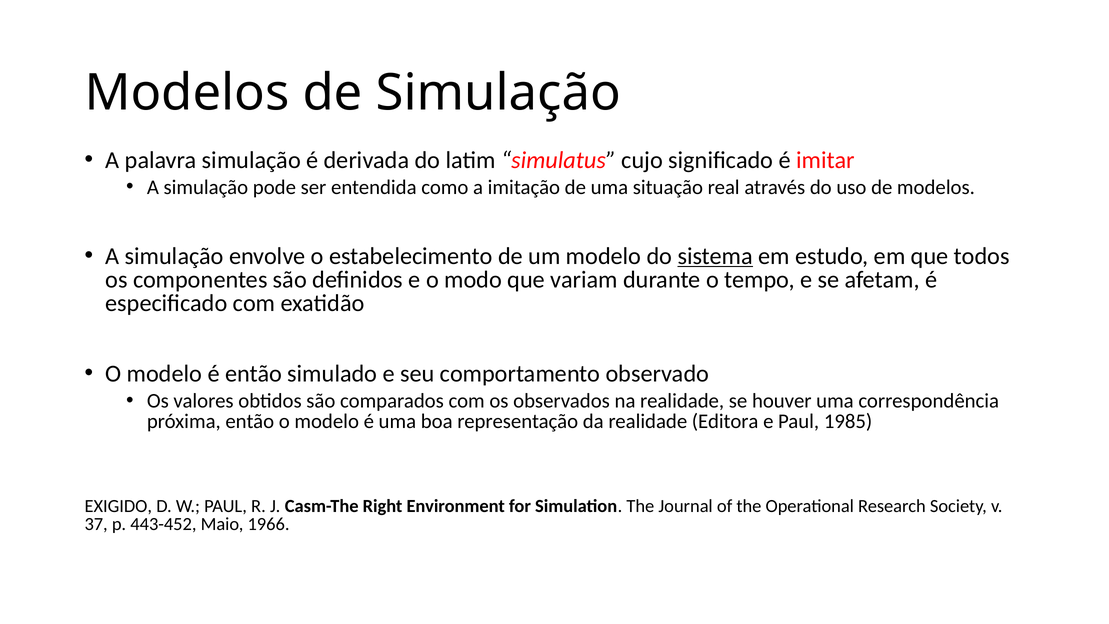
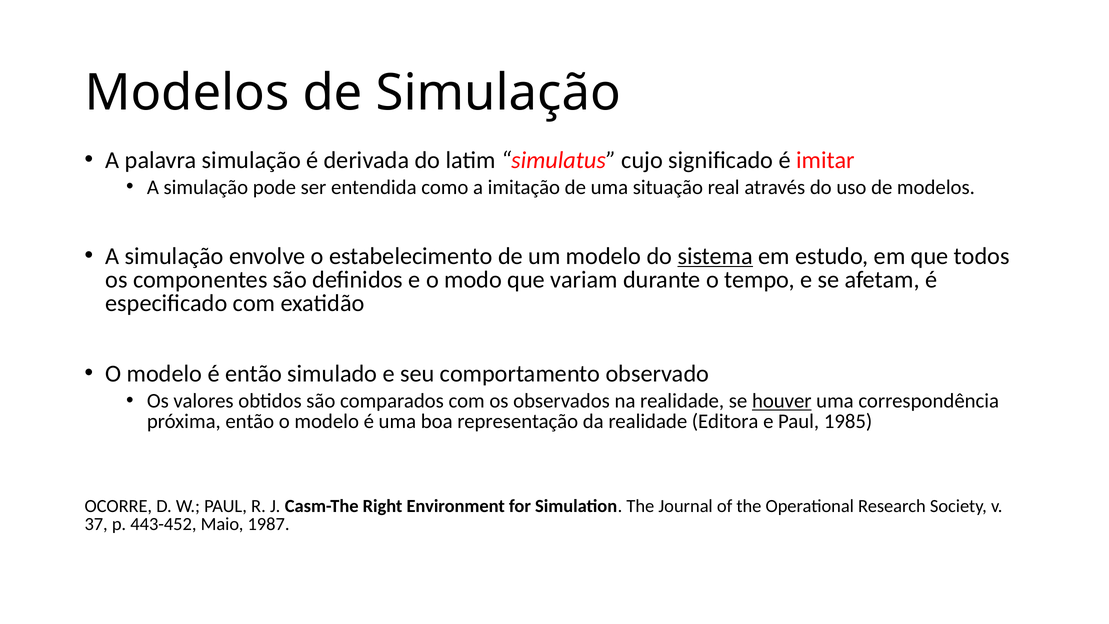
houver underline: none -> present (782, 401)
EXIGIDO: EXIGIDO -> OCORRE (118, 506)
1966: 1966 -> 1987 (269, 524)
